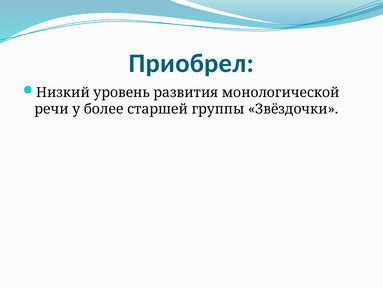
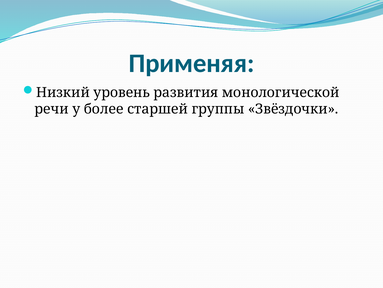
Приобрел: Приобрел -> Применяя (191, 63)
